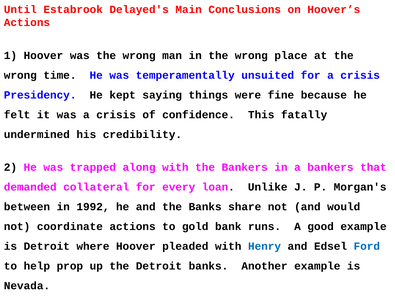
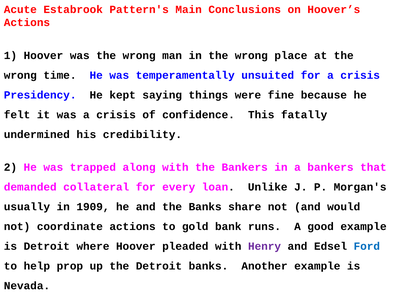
Until: Until -> Acute (20, 9)
Delayed's: Delayed's -> Pattern's (139, 9)
between: between -> usually (27, 207)
1992: 1992 -> 1909 (93, 207)
Henry colour: blue -> purple (265, 246)
